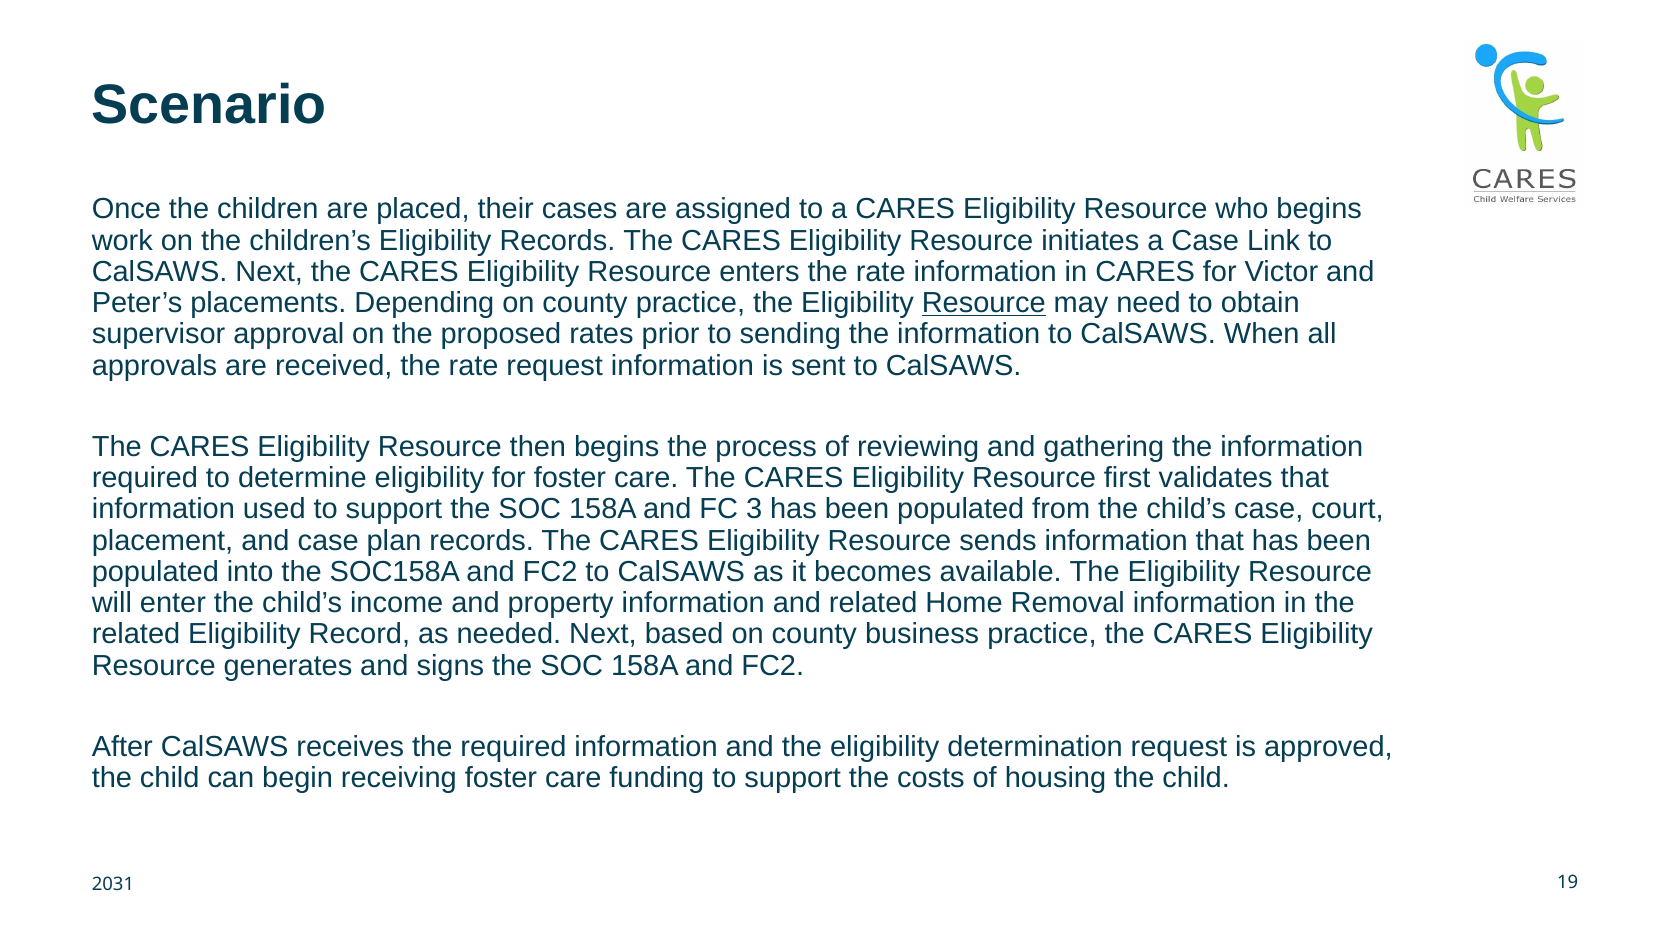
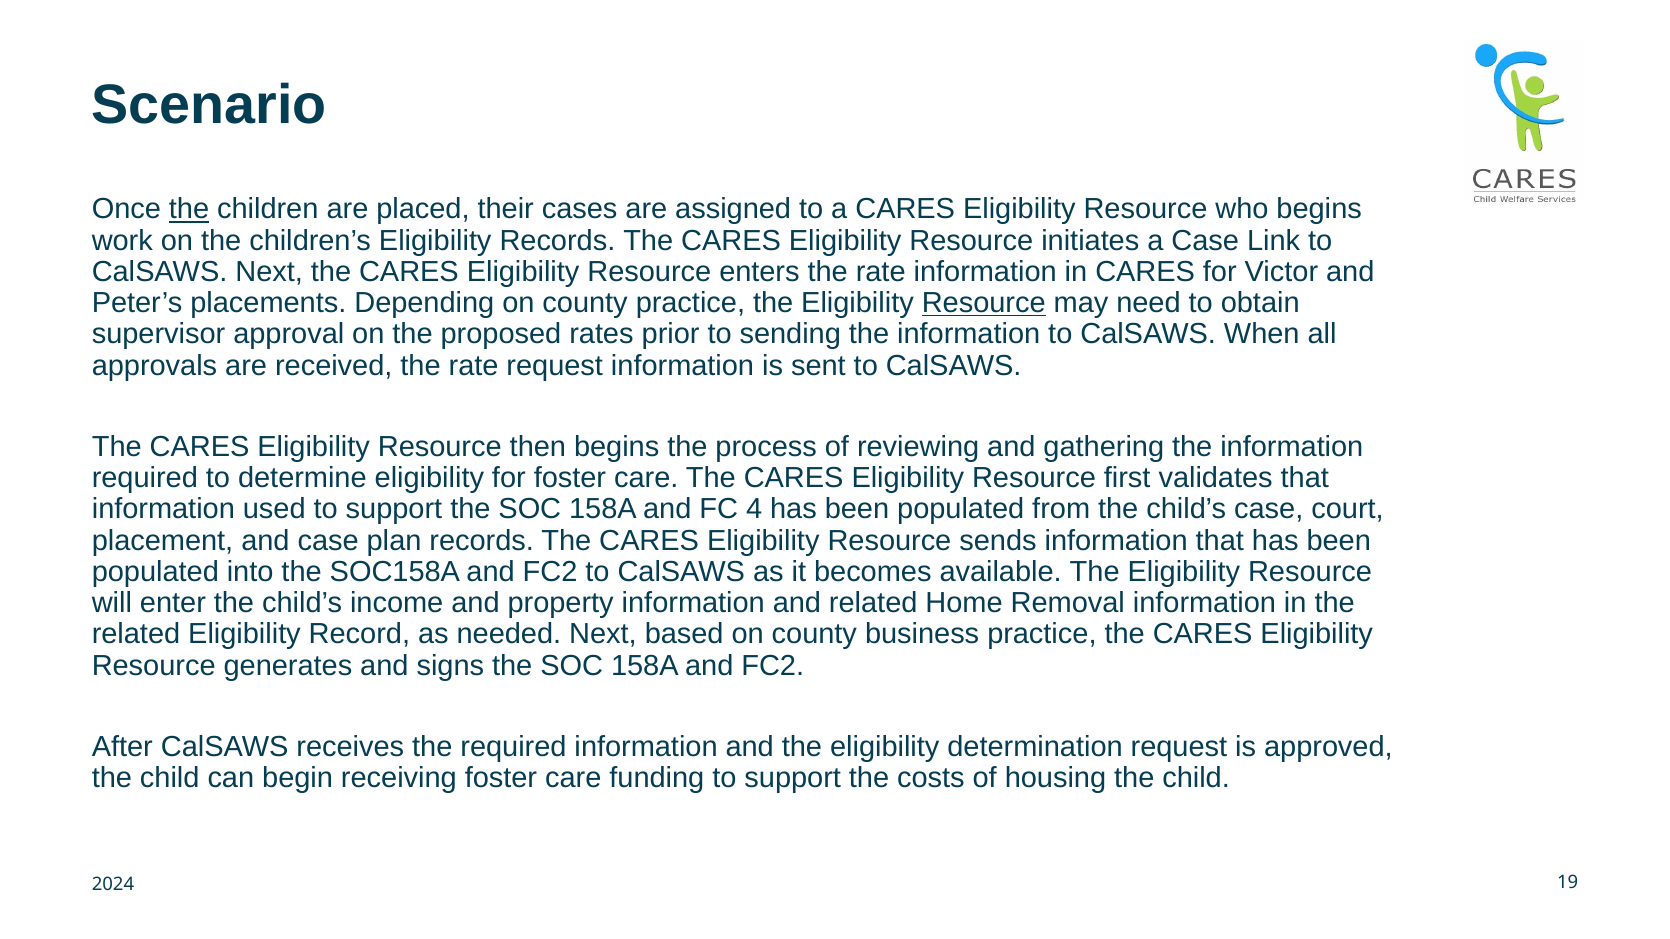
the underline: none -> present (189, 209)
3: 3 -> 4 (754, 509)
2031: 2031 -> 2024 (113, 884)
